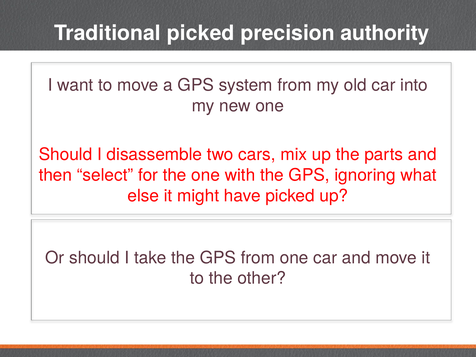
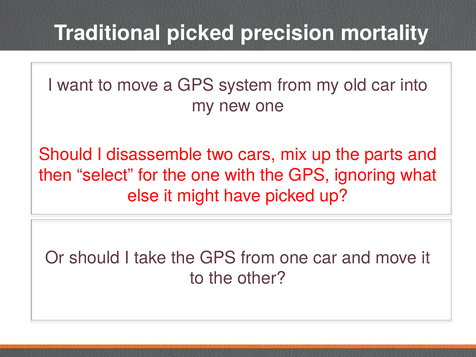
authority: authority -> mortality (385, 33)
